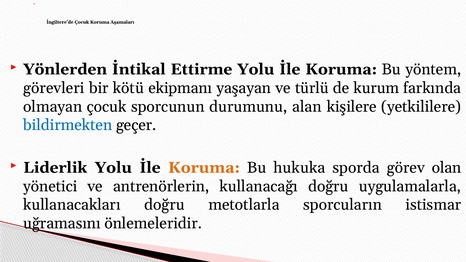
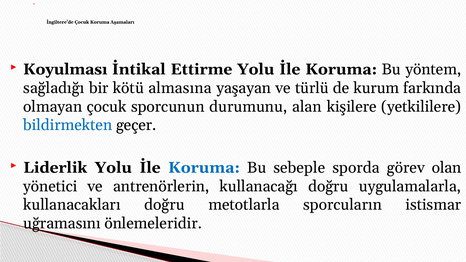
Yönlerden: Yönlerden -> Koyulması (65, 69)
görevleri: görevleri -> sağladığı (54, 88)
ekipmanı: ekipmanı -> almasına (180, 88)
Koruma colour: orange -> blue (204, 168)
hukuka: hukuka -> sebeple (299, 168)
